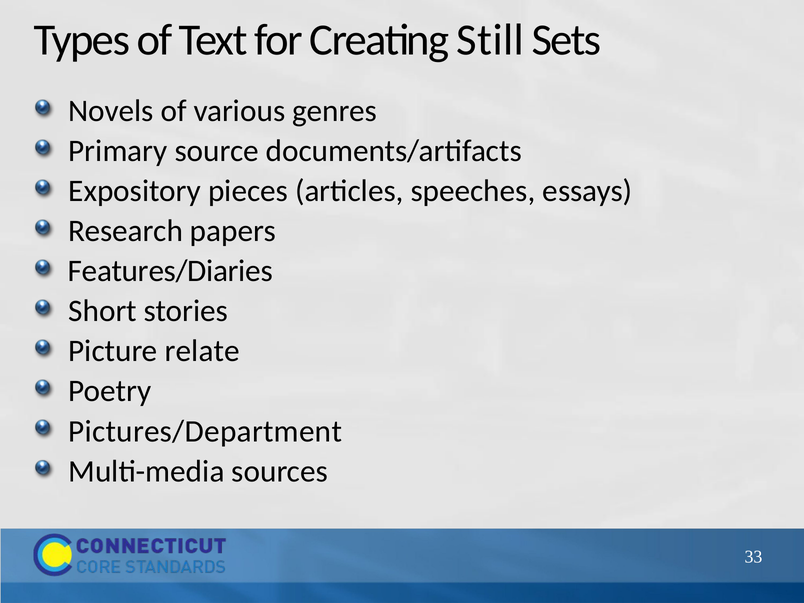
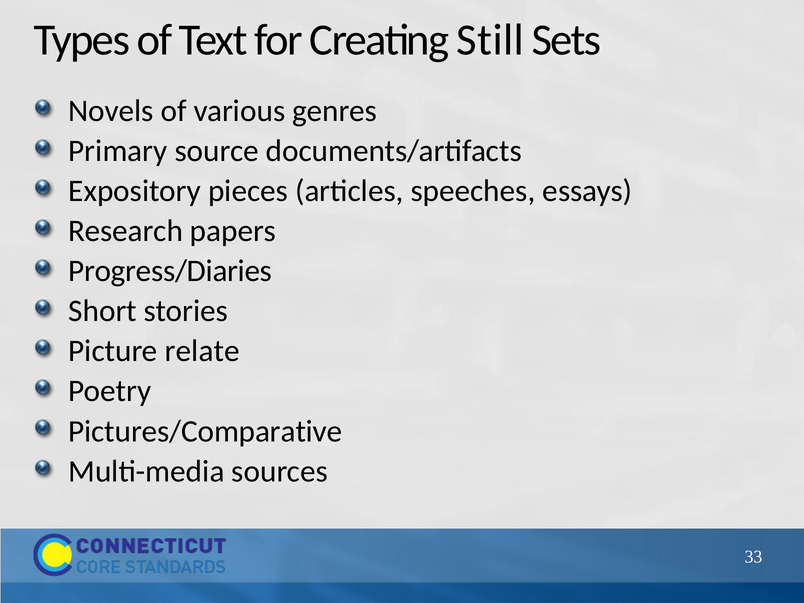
Features/Diaries: Features/Diaries -> Progress/Diaries (170, 271)
Pictures/Department: Pictures/Department -> Pictures/Comparative (205, 431)
